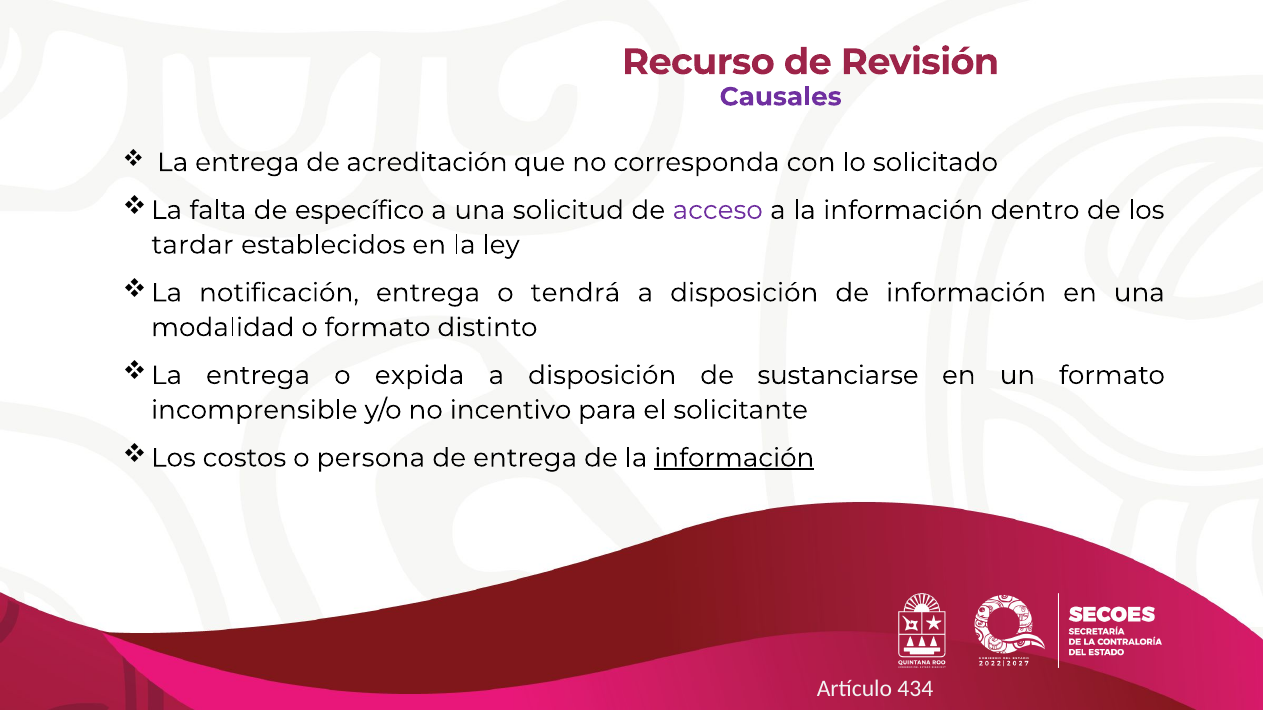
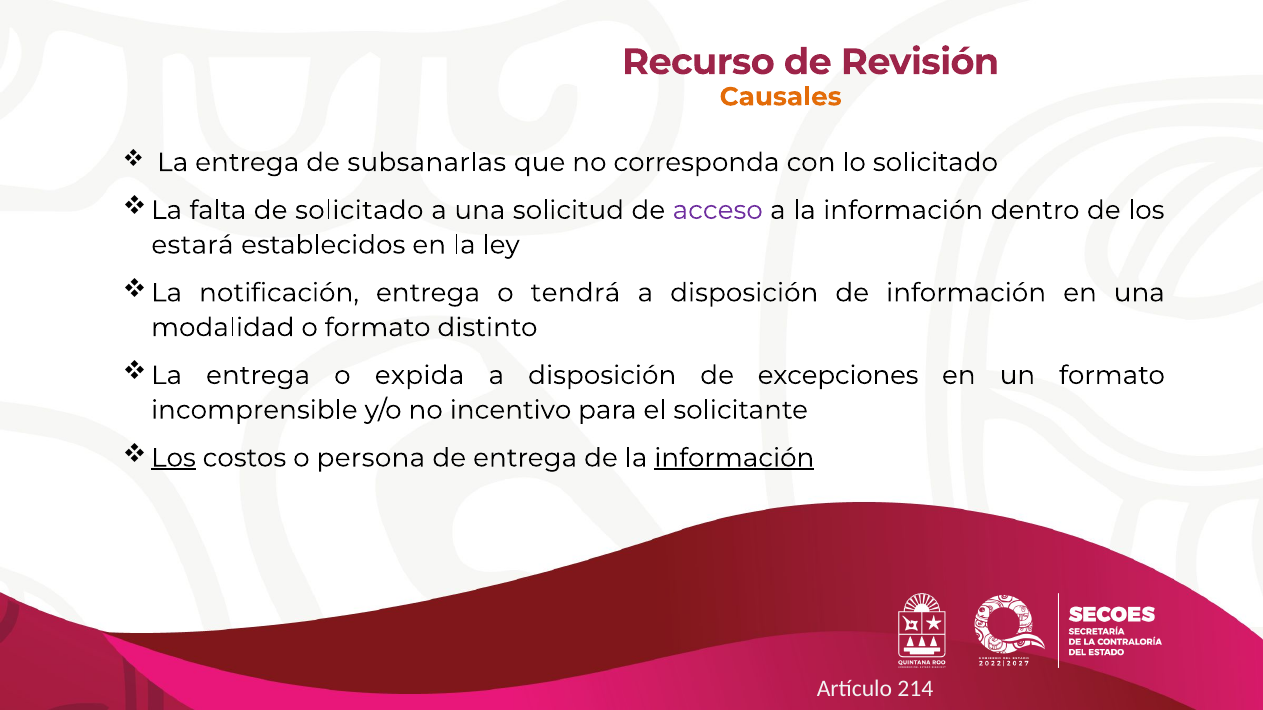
Causales colour: purple -> orange (781, 97)
acreditación: acreditación -> subsanarlas (427, 162)
de específico: específico -> solicitado (359, 210)
tardar: tardar -> estará (192, 245)
sustanciarse: sustanciarse -> excepciones (838, 376)
Los underline: none -> present (173, 458)
434: 434 -> 214 (915, 690)
